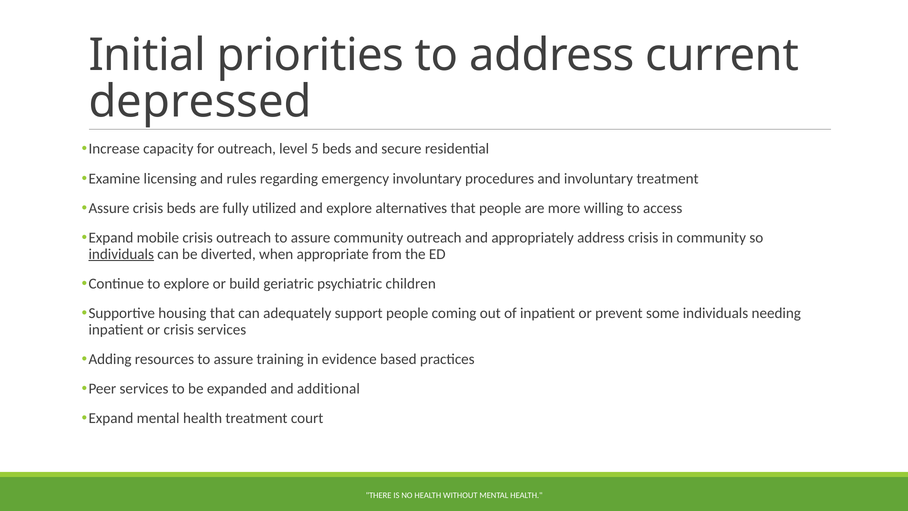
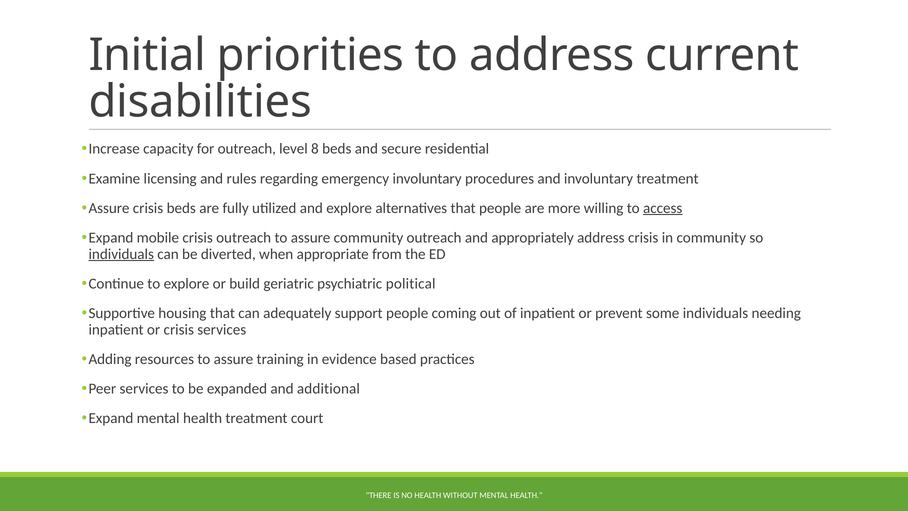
depressed: depressed -> disabilities (200, 102)
5: 5 -> 8 (315, 149)
access underline: none -> present (663, 208)
children: children -> political (411, 284)
